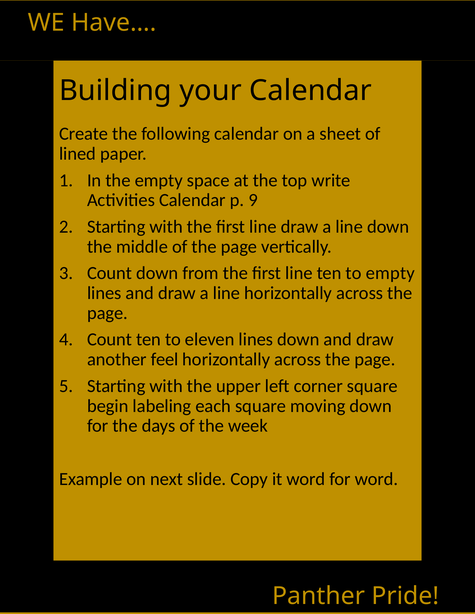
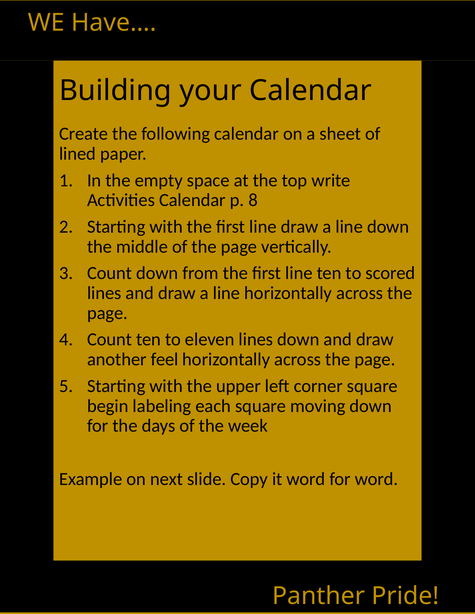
9: 9 -> 8 (253, 200)
to empty: empty -> scored (390, 273)
